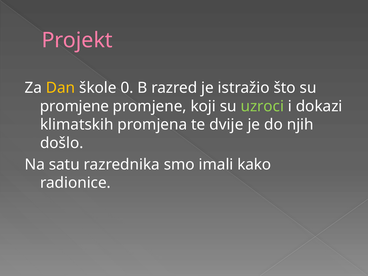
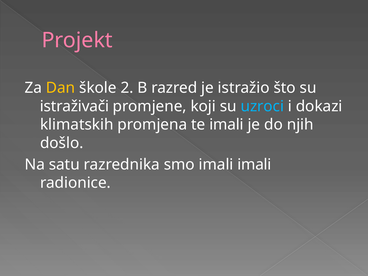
0: 0 -> 2 (127, 88)
promjene: promjene -> istraživači (74, 106)
uzroci colour: light green -> light blue (262, 106)
te dvije: dvije -> imali (226, 125)
imali kako: kako -> imali (254, 165)
